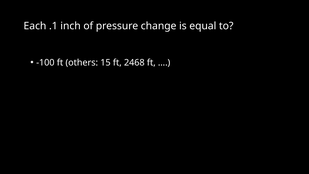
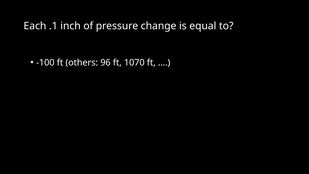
15: 15 -> 96 (105, 62)
2468: 2468 -> 1070 (134, 62)
